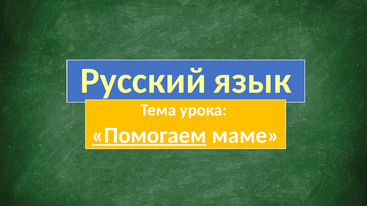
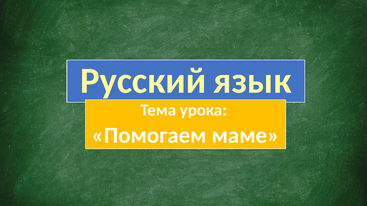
Помогаем underline: present -> none (149, 136)
